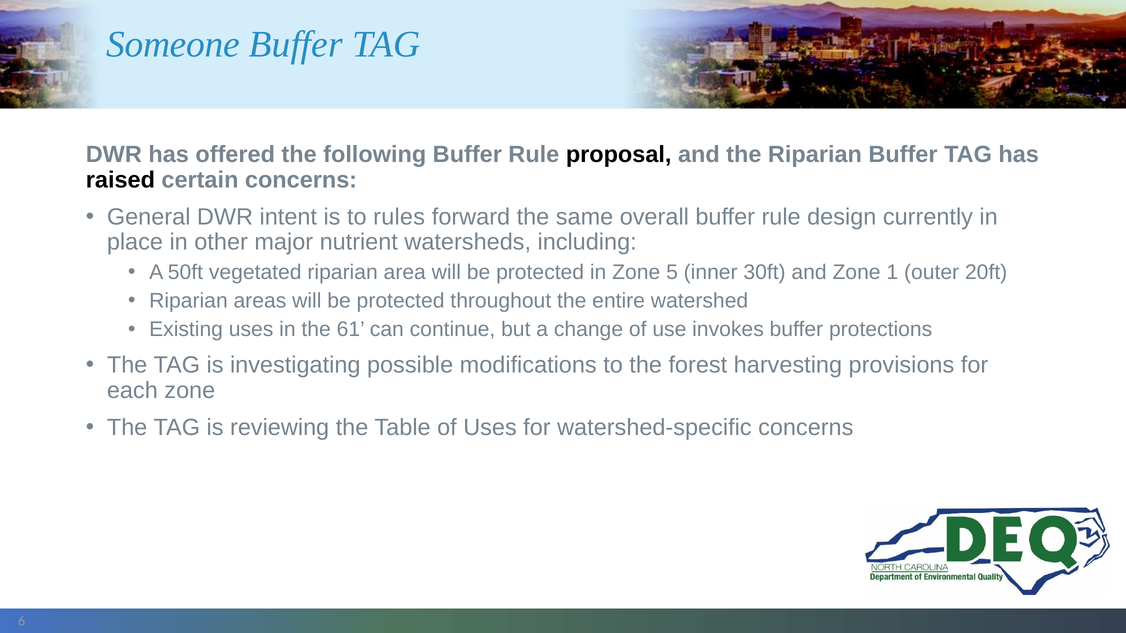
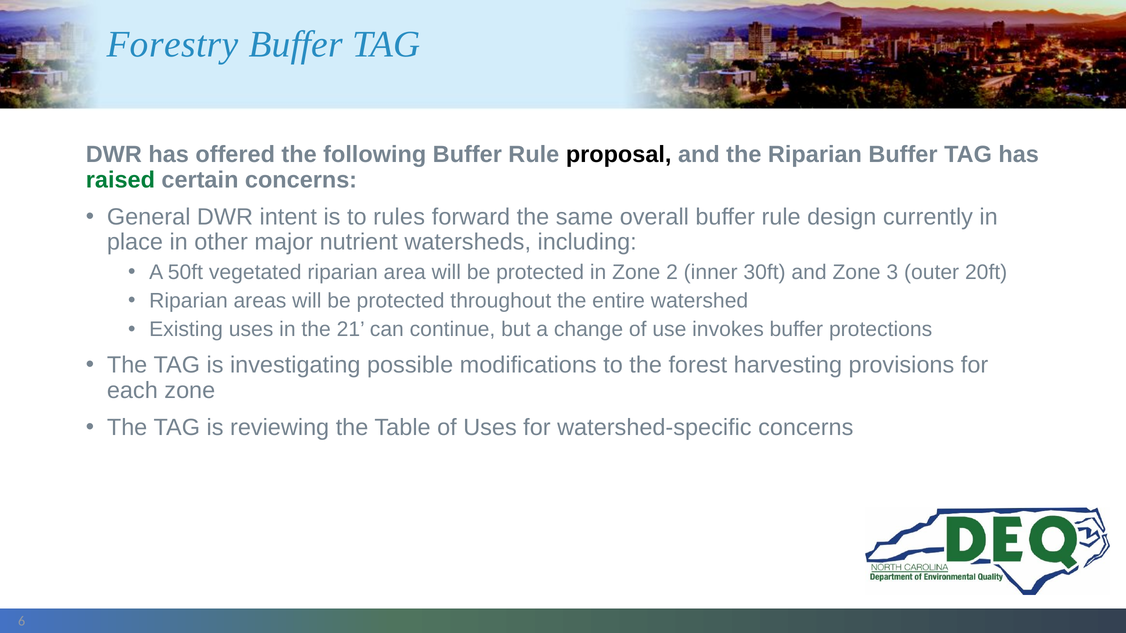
Someone: Someone -> Forestry (173, 44)
raised colour: black -> green (120, 180)
5: 5 -> 2 (672, 272)
1: 1 -> 3 (892, 272)
61: 61 -> 21 (351, 330)
